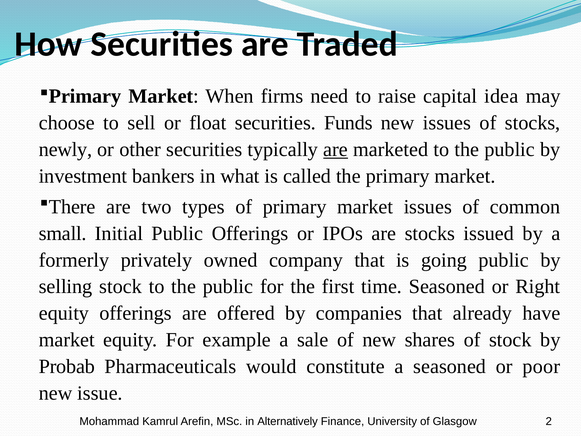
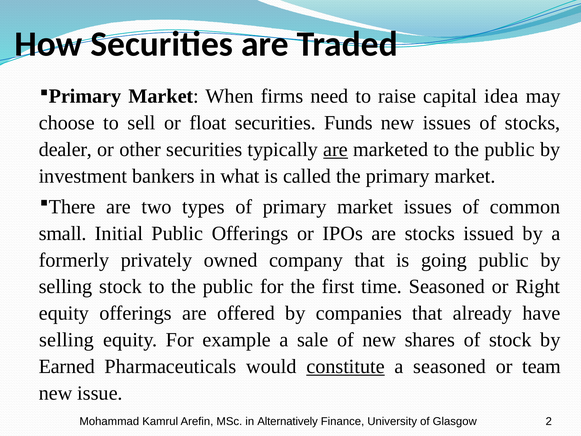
newly: newly -> dealer (65, 149)
market: market -> selling (67, 340)
Probab: Probab -> Earned (67, 366)
constitute underline: none -> present (346, 366)
poor: poor -> team (542, 366)
